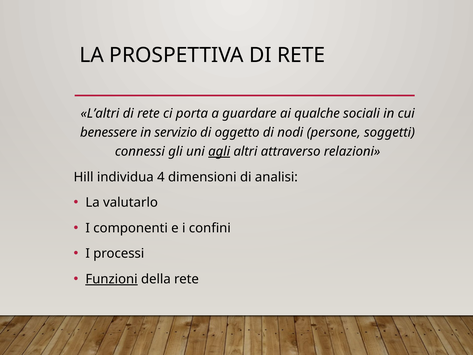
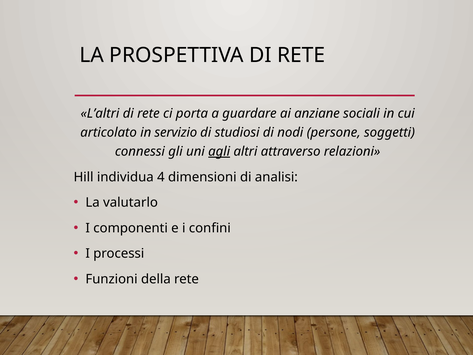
qualche: qualche -> anziane (317, 114)
benessere: benessere -> articolato (109, 132)
oggetto: oggetto -> studiosi (237, 132)
Funzioni underline: present -> none (112, 279)
